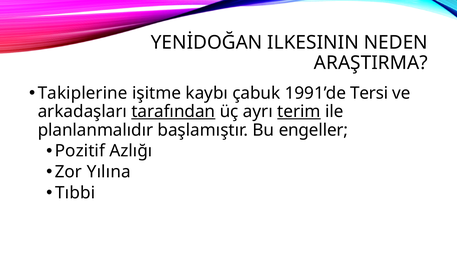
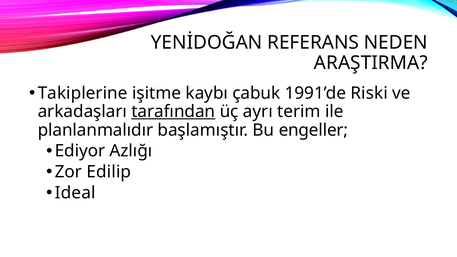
ILKESININ: ILKESININ -> REFERANS (313, 42)
Tersi: Tersi -> Riski (369, 93)
terim underline: present -> none (299, 112)
Pozitif: Pozitif -> Ediyor (80, 151)
Yılına: Yılına -> Edilip (109, 172)
Tıbbi: Tıbbi -> Ideal (75, 193)
